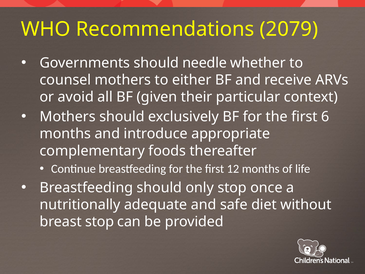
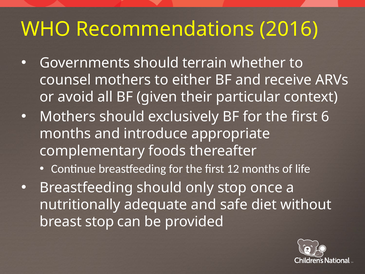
2079: 2079 -> 2016 (289, 29)
needle: needle -> terrain (205, 63)
